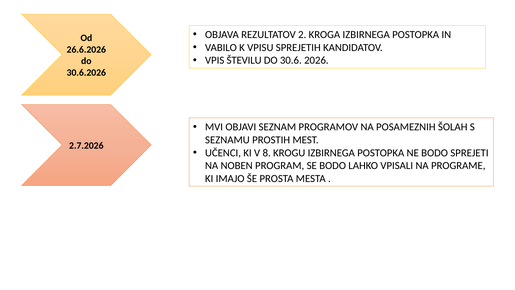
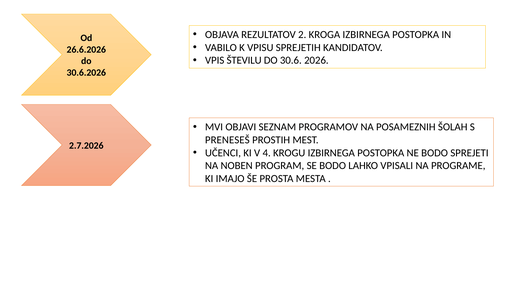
SEZNAMU: SEZNAMU -> PRENESEŠ (227, 140)
8: 8 -> 4 (267, 153)
